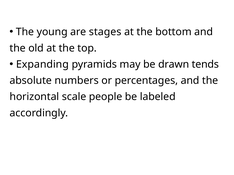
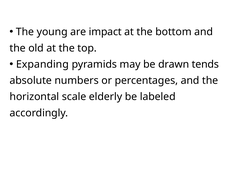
stages: stages -> impact (105, 32)
people: people -> elderly (106, 97)
